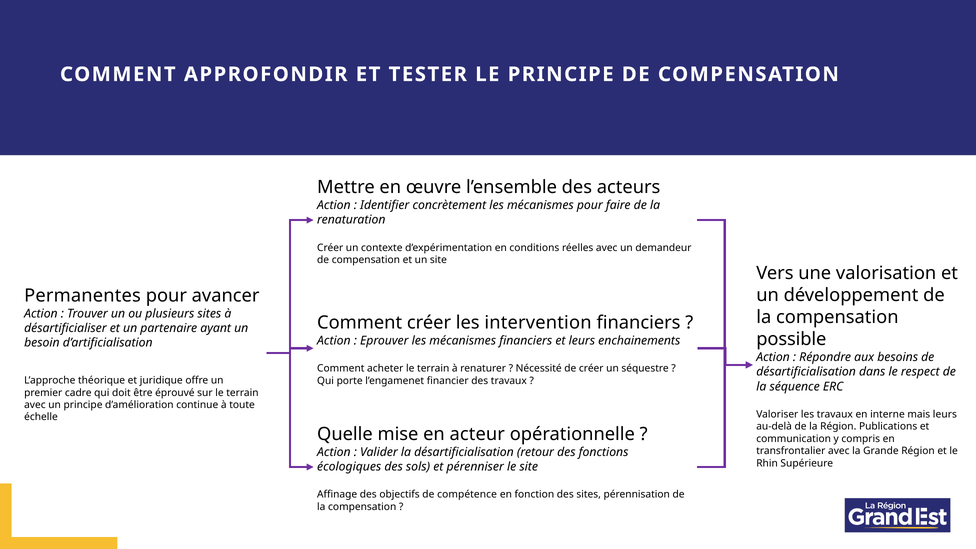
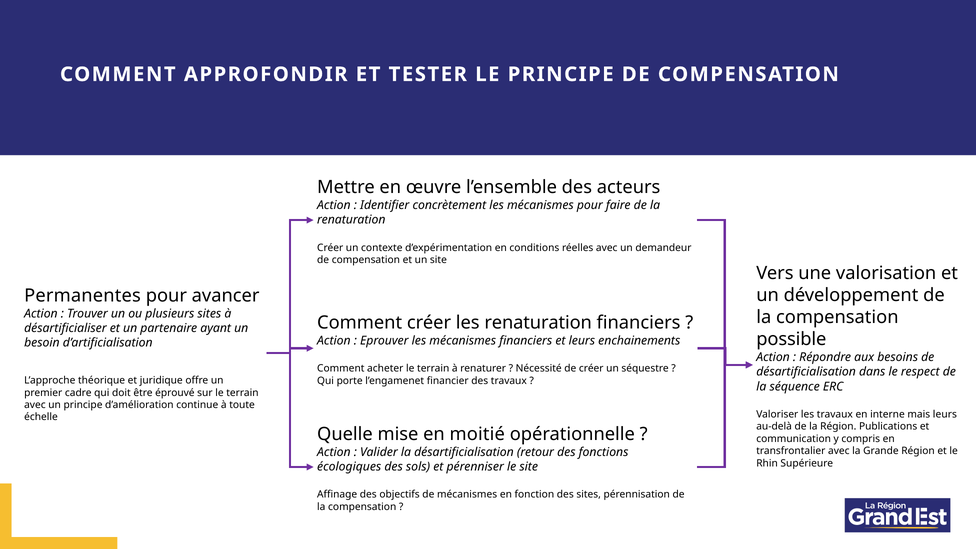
les intervention: intervention -> renaturation (538, 323)
acteur: acteur -> moitié (477, 434)
de compétence: compétence -> mécanismes (467, 495)
